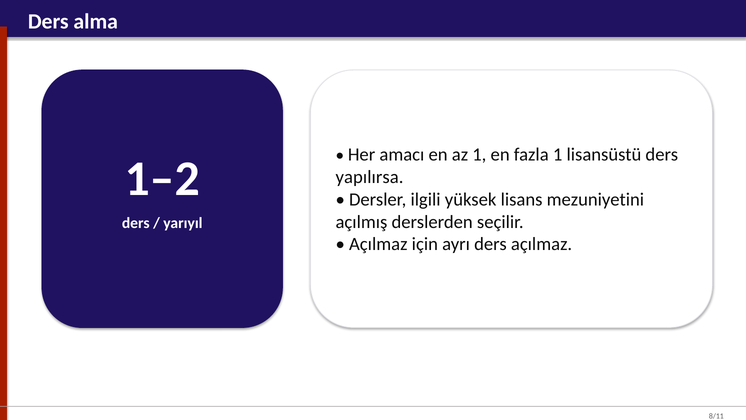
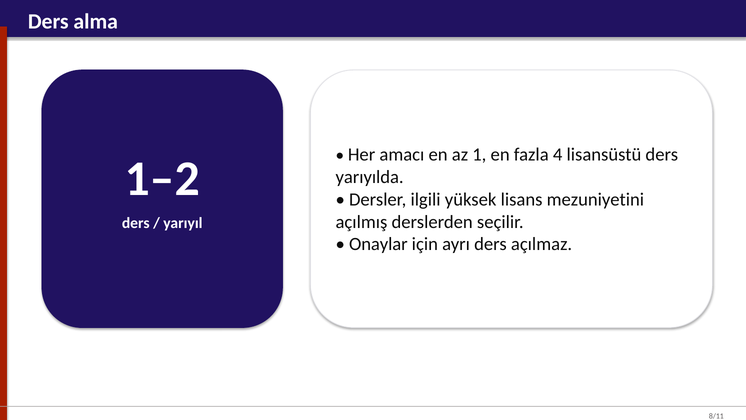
fazla 1: 1 -> 4 (558, 155)
yapılırsa: yapılırsa -> yarıyılda (370, 177)
Açılmaz: Açılmaz -> Onaylar (378, 244)
